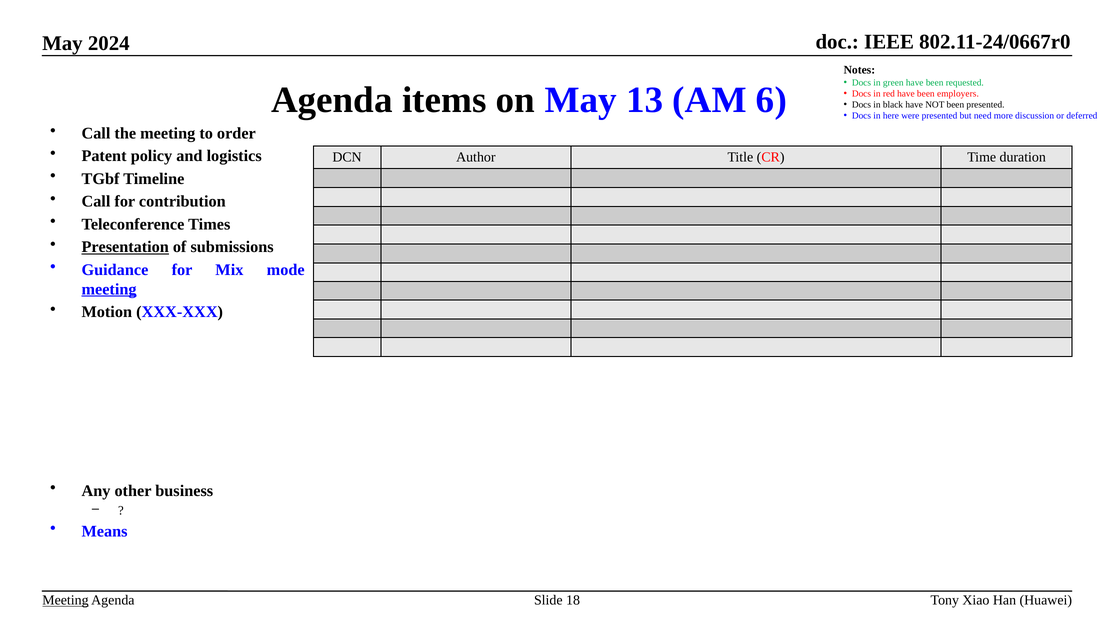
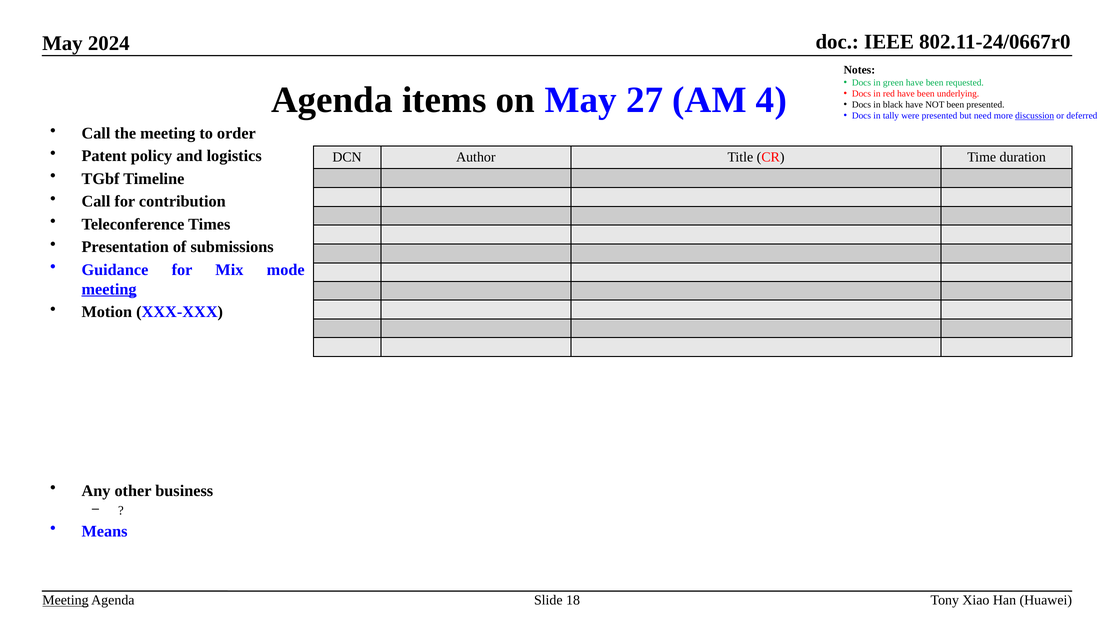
13: 13 -> 27 (645, 100)
6: 6 -> 4 (771, 100)
employers: employers -> underlying (958, 94)
here: here -> tally (891, 116)
discussion underline: none -> present (1035, 116)
Presentation underline: present -> none (125, 247)
